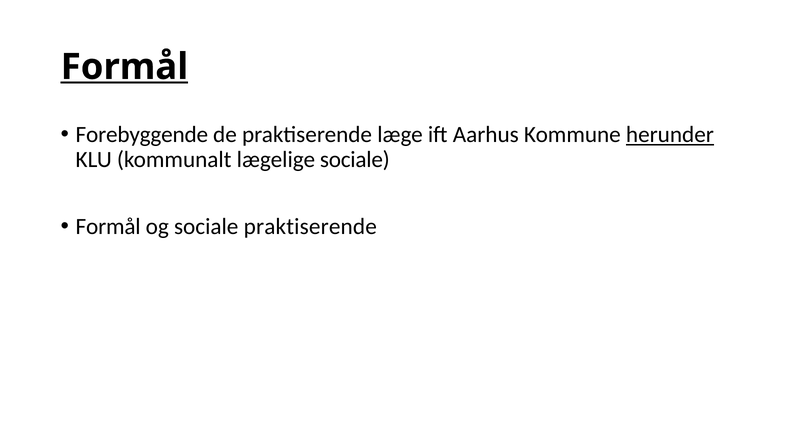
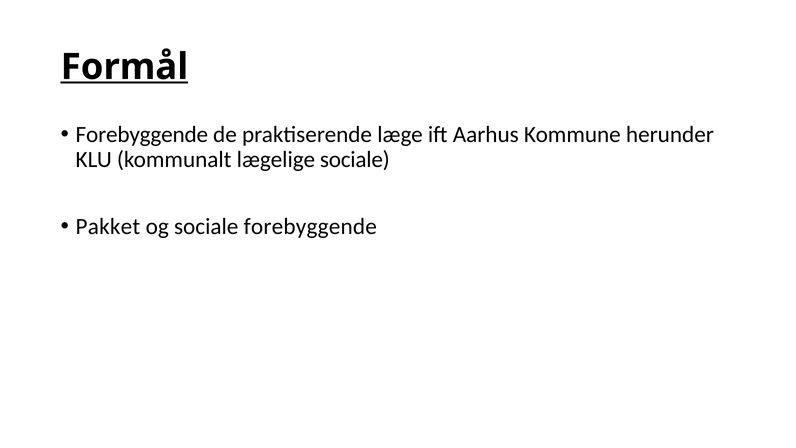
herunder underline: present -> none (670, 135)
Formål: Formål -> Pakket (108, 226)
sociale praktiserende: praktiserende -> forebyggende (310, 226)
